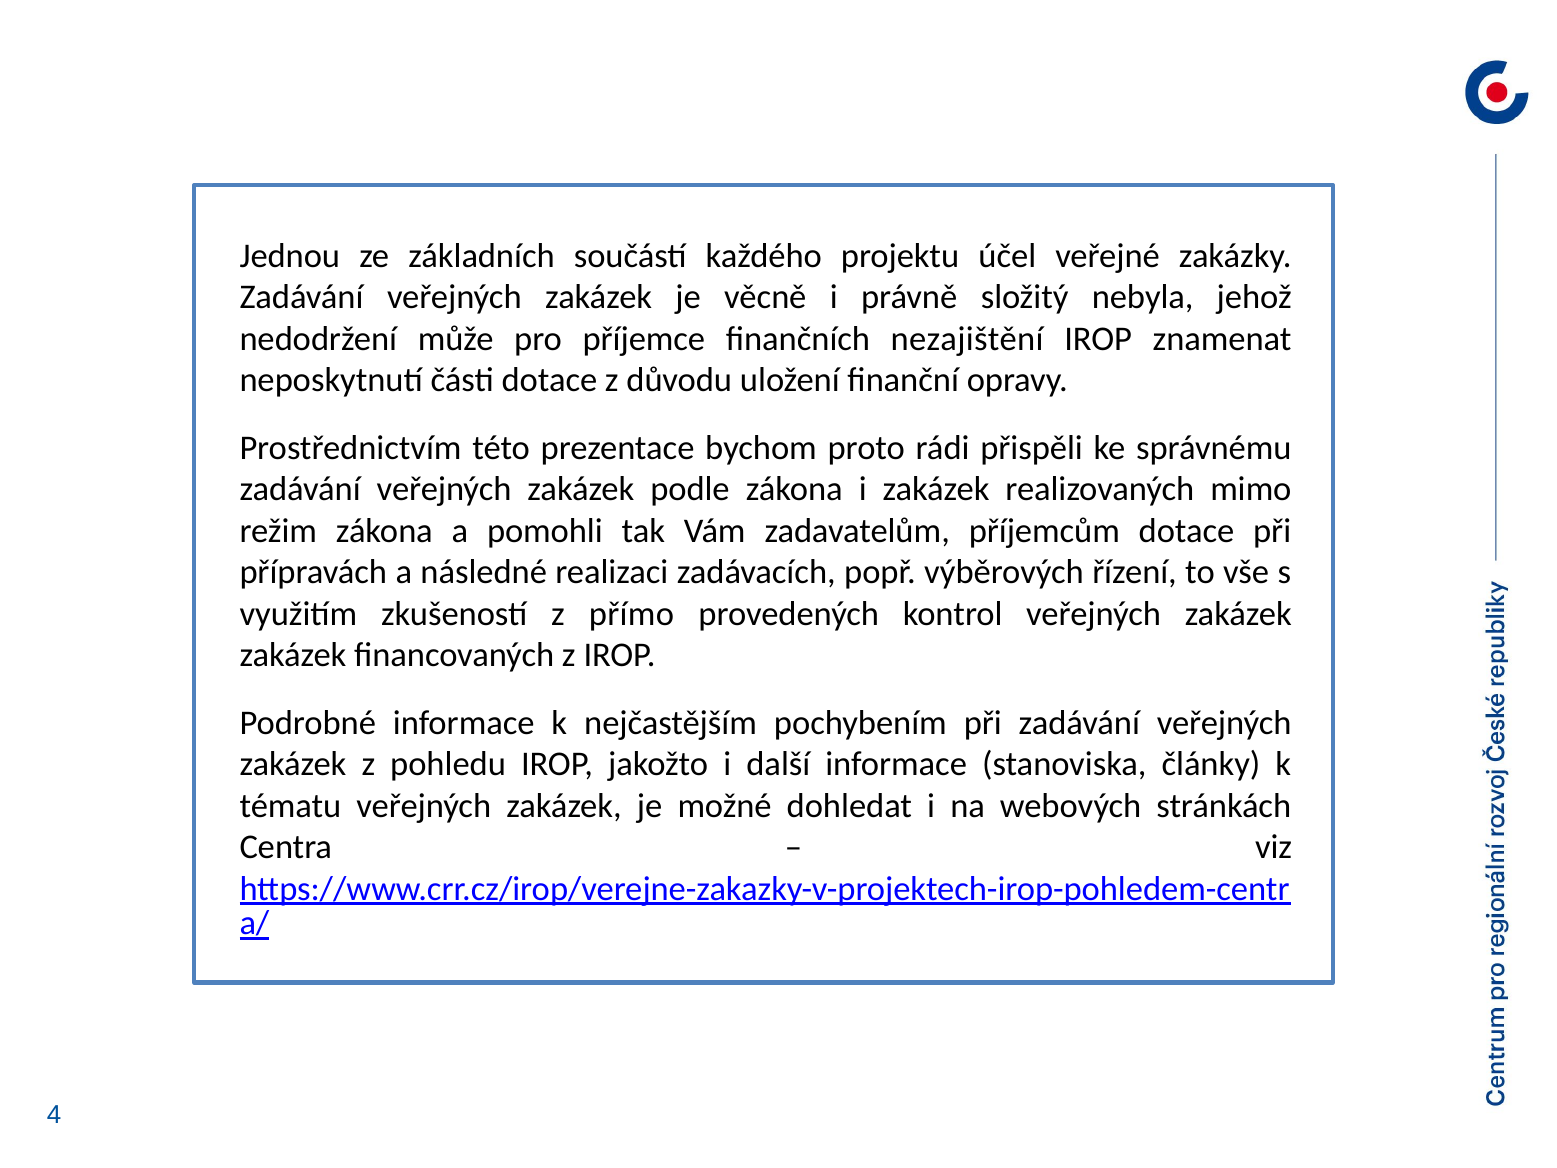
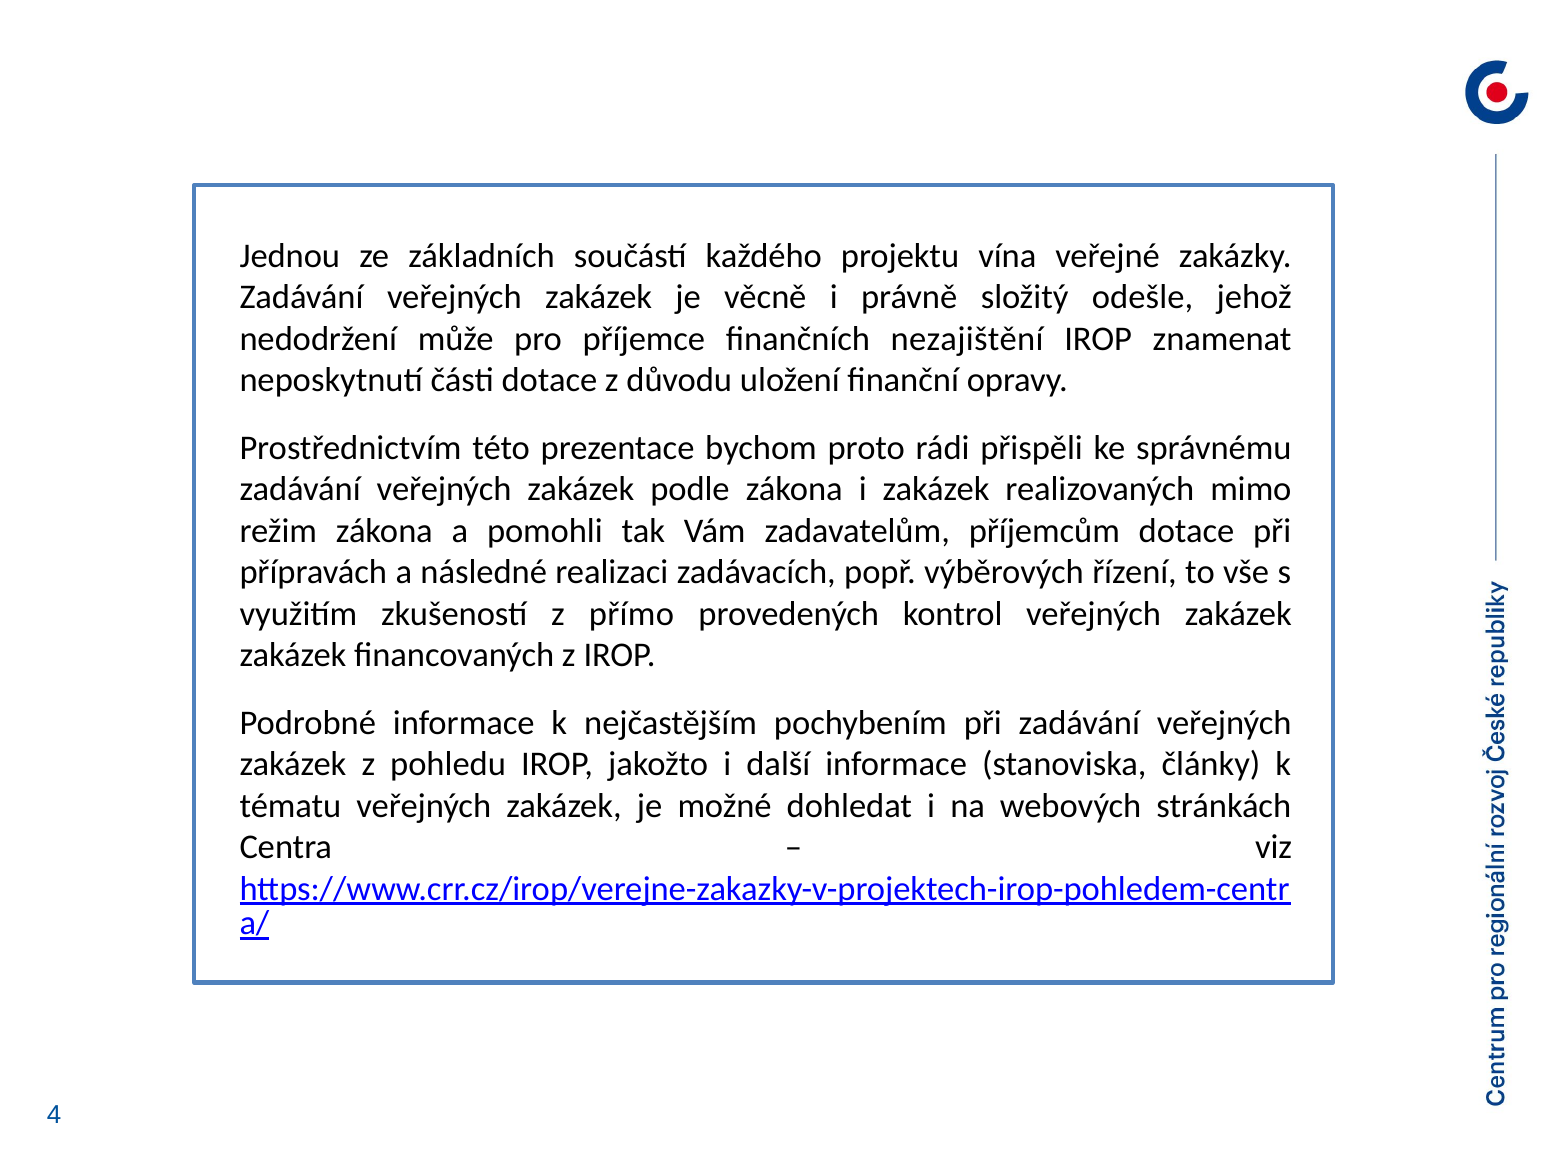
účel: účel -> vína (1007, 256)
nebyla: nebyla -> odešle (1143, 297)
